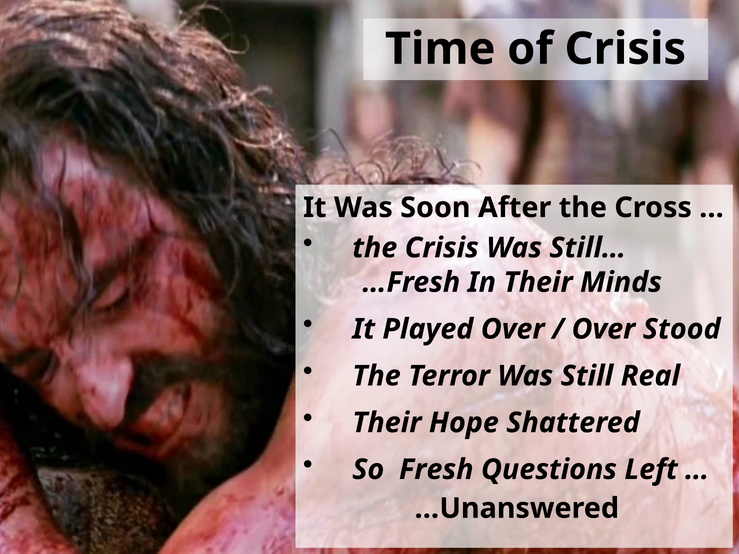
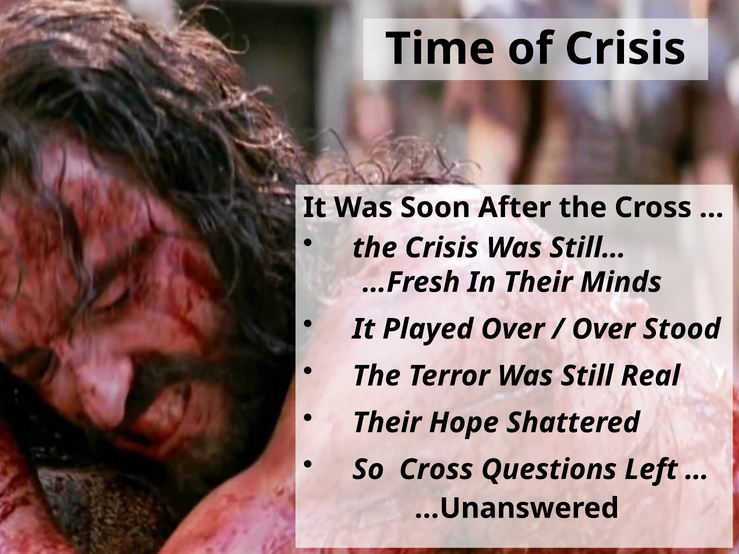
So Fresh: Fresh -> Cross (436, 470)
